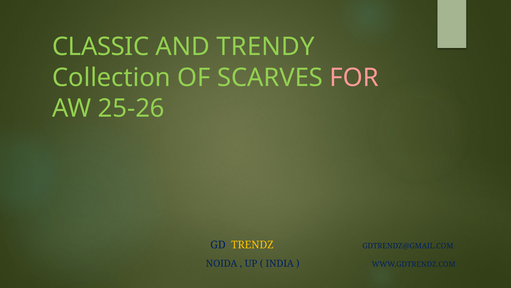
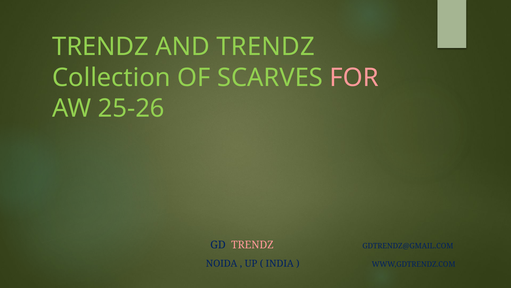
CLASSIC: CLASSIC -> TRENDZ (101, 47)
AND TRENDY: TRENDY -> TRENDZ (266, 47)
TRENDZ colour: yellow -> pink (252, 245)
